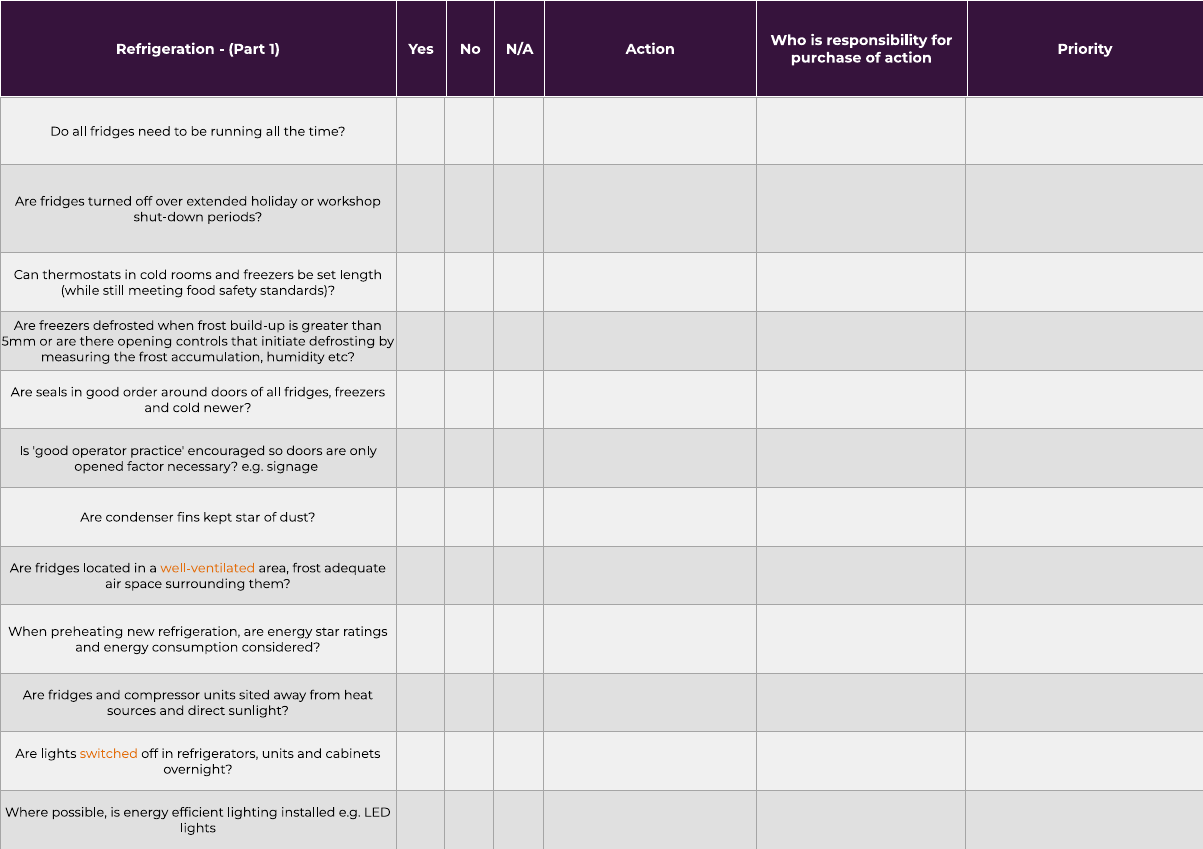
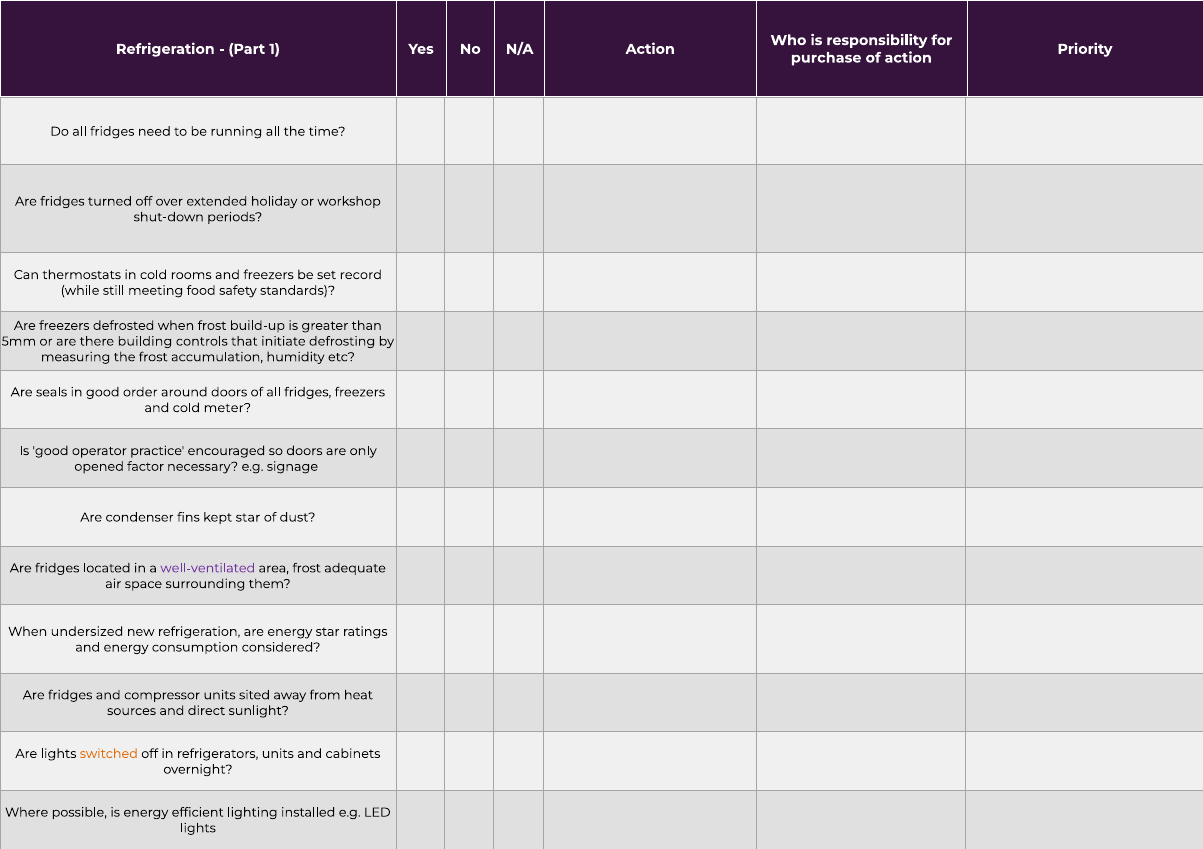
length: length -> record (361, 275)
opening: opening -> building (145, 341)
newer: newer -> meter (227, 408)
well-ventilated colour: orange -> purple (208, 568)
preheating: preheating -> undersized (87, 631)
